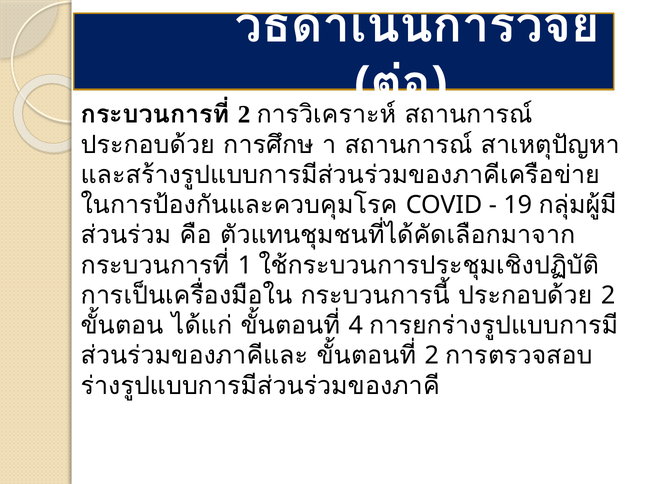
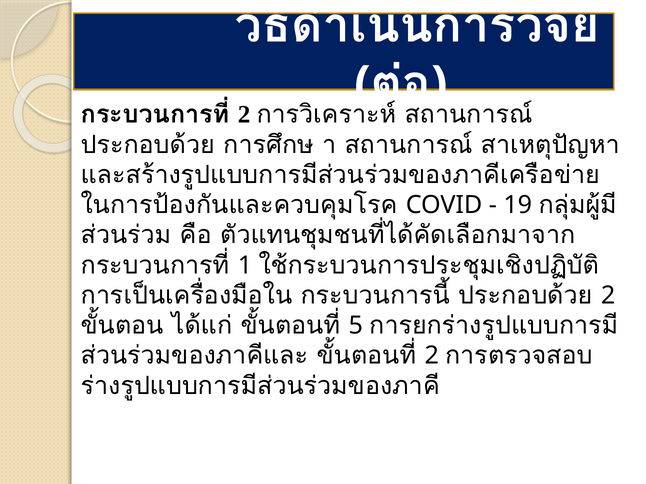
4: 4 -> 5 (356, 326)
